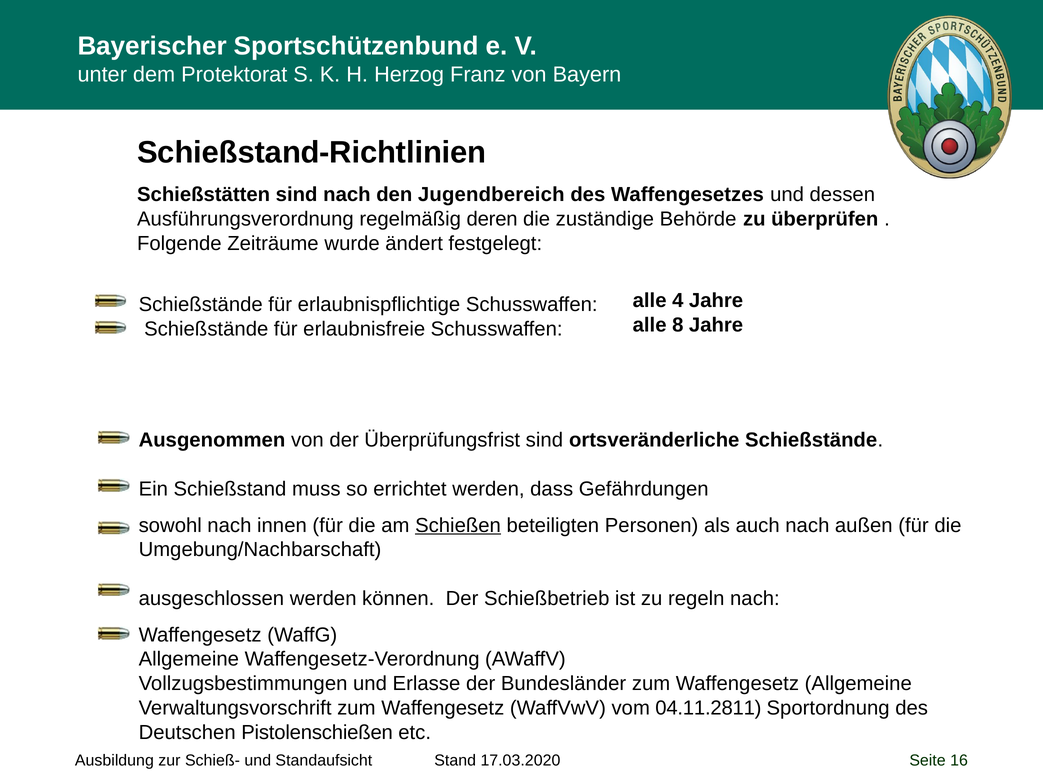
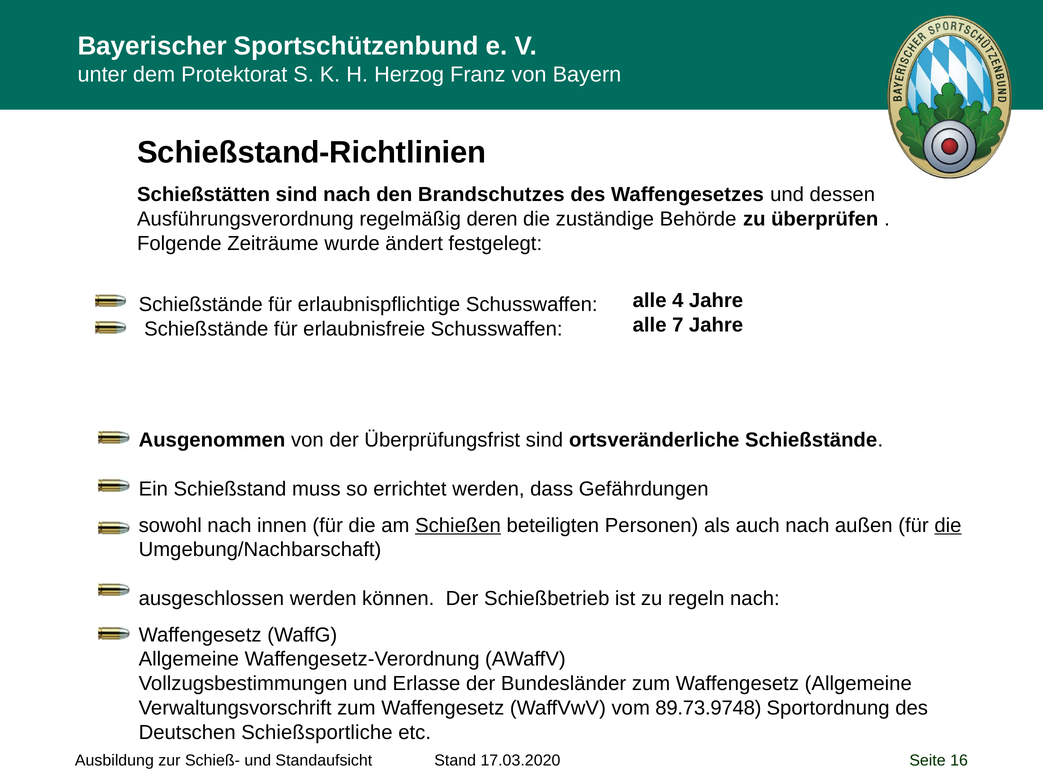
Jugendbereich: Jugendbereich -> Brandschutzes (491, 195)
8: 8 -> 7 (678, 325)
die underline: none -> present (948, 525)
04.11.2811: 04.11.2811 -> 89.73.9748 (708, 707)
Pistolenschießen: Pistolenschießen -> Schießsportliche (317, 732)
